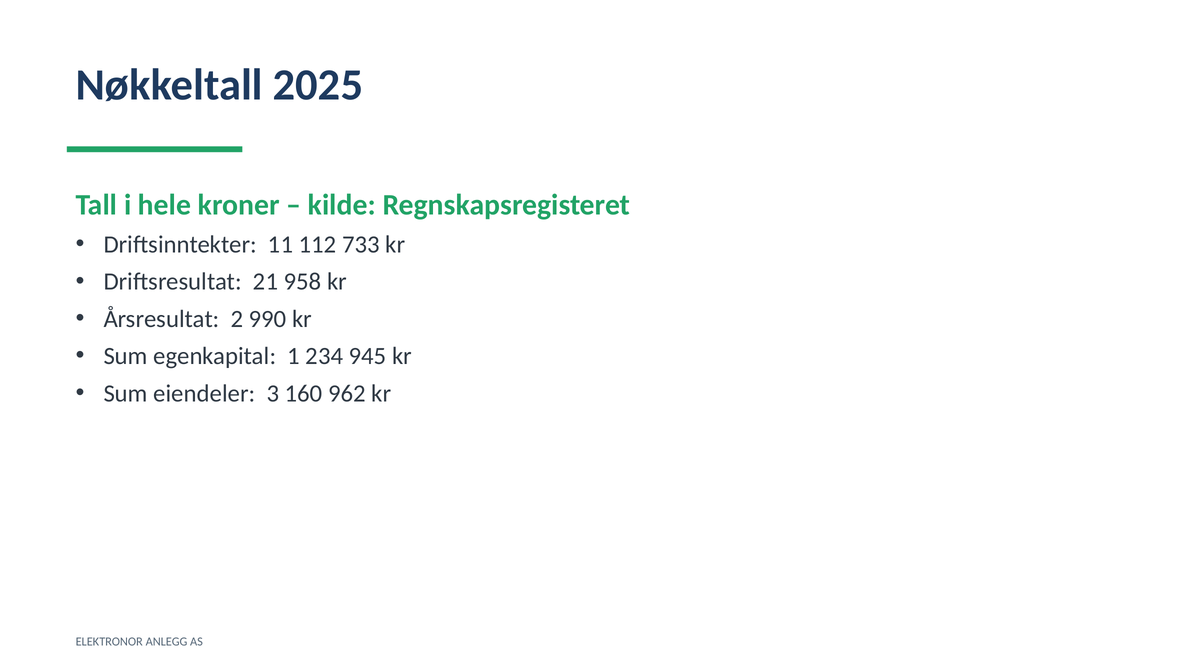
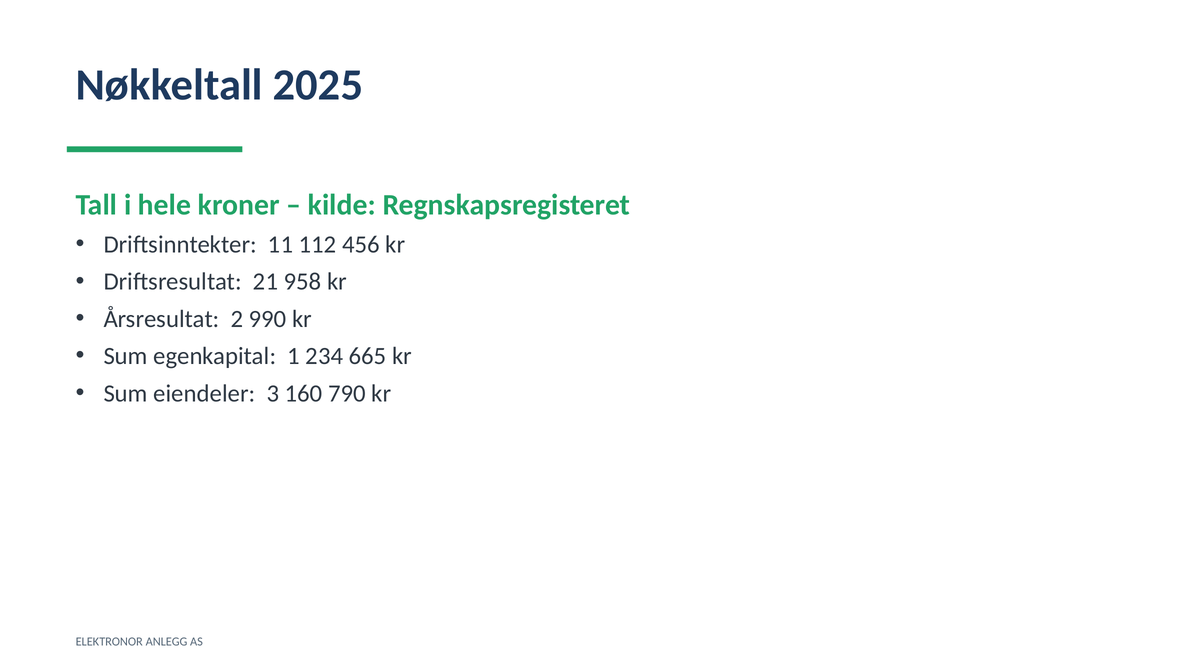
733: 733 -> 456 (361, 244)
945: 945 -> 665 (368, 356)
962: 962 -> 790 (347, 393)
